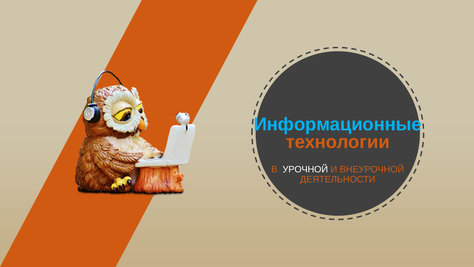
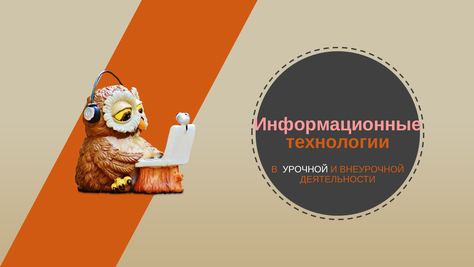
Информационные colour: light blue -> pink (338, 124)
